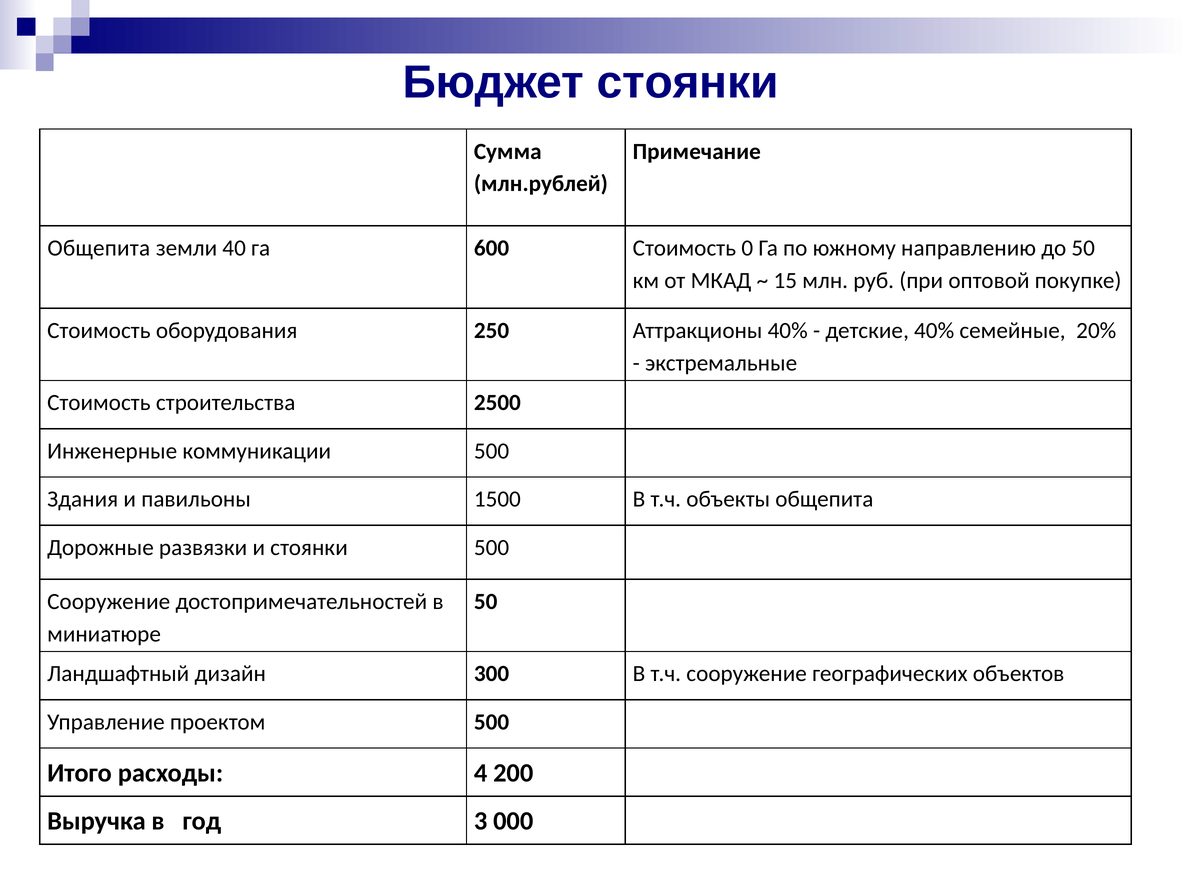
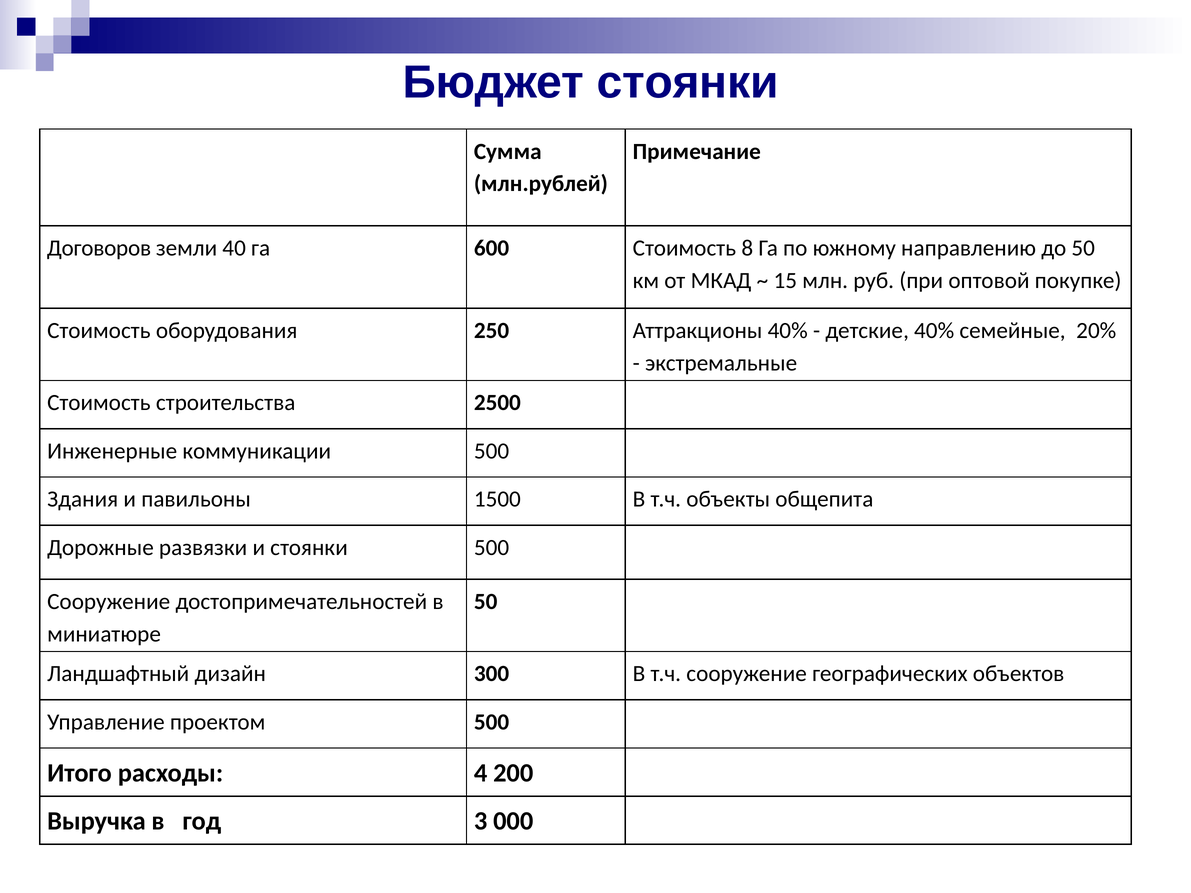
Общепита: Общепита -> Договоров (99, 248)
0: 0 -> 8 (747, 248)
